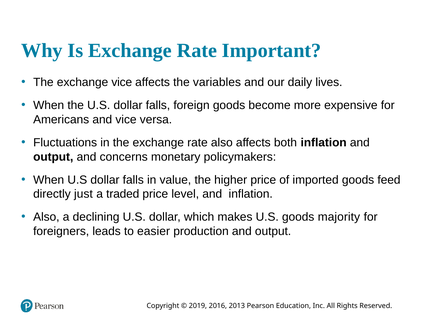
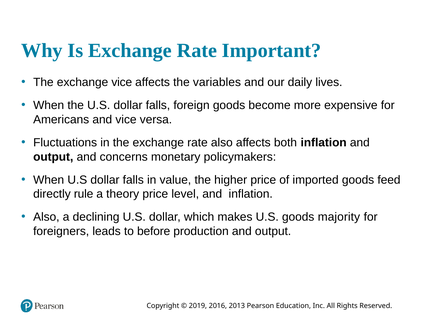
just: just -> rule (84, 194)
traded: traded -> theory (123, 194)
easier: easier -> before (154, 232)
